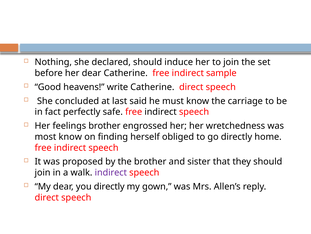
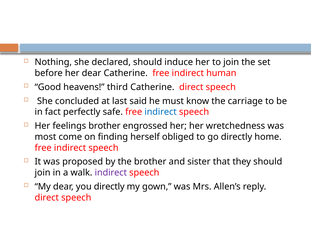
sample: sample -> human (221, 73)
write: write -> third (117, 87)
indirect colour: black -> blue (161, 112)
most know: know -> come (70, 136)
